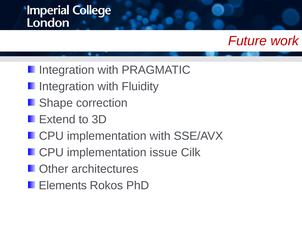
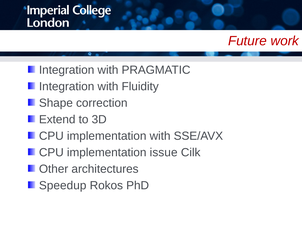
Elements: Elements -> Speedup (63, 185)
